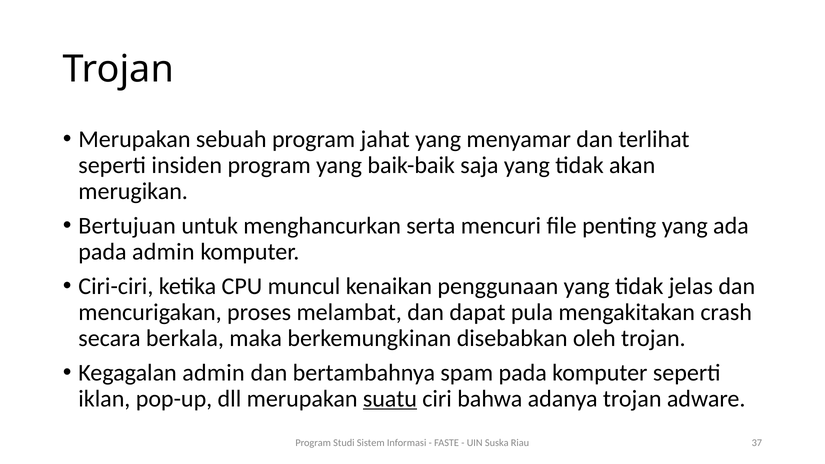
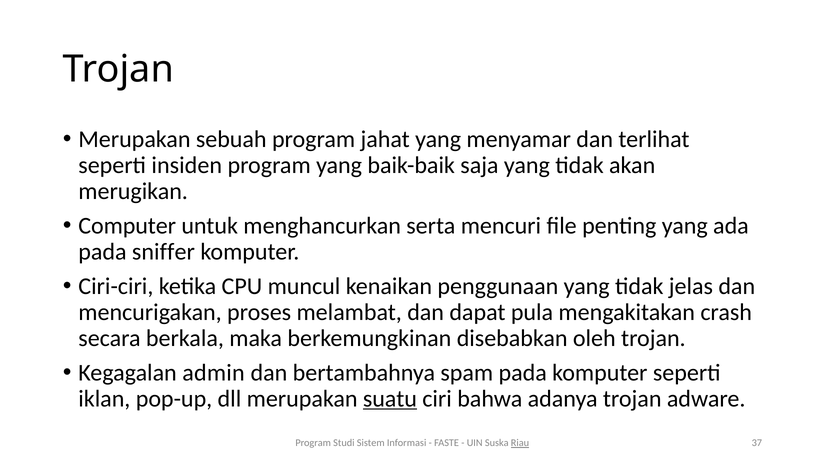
Bertujuan: Bertujuan -> Computer (127, 226)
pada admin: admin -> sniffer (163, 252)
Riau underline: none -> present (520, 443)
